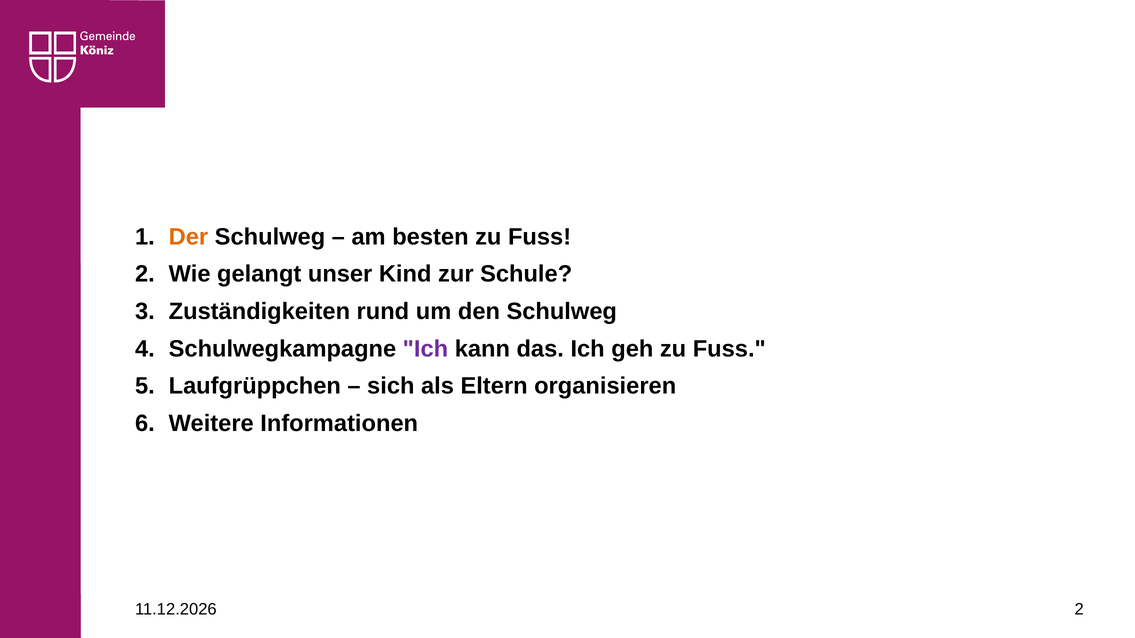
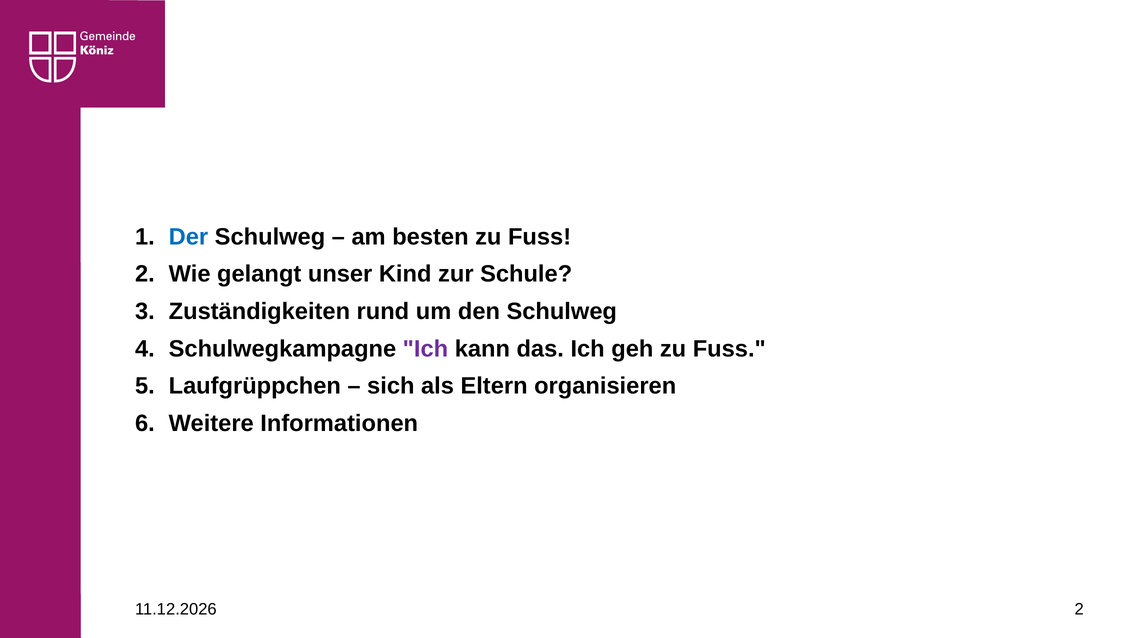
Der colour: orange -> blue (188, 237)
